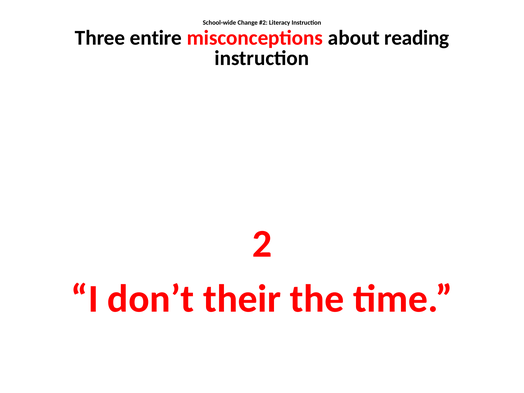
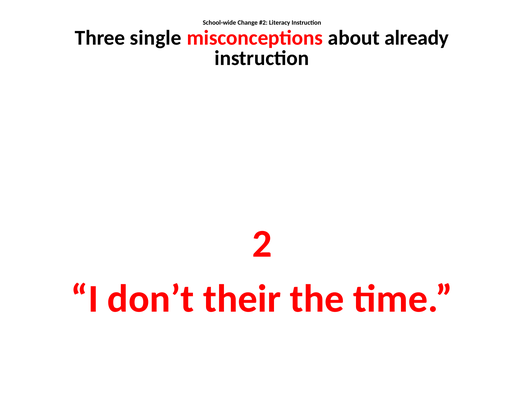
entire: entire -> single (156, 38)
reading: reading -> already (417, 38)
